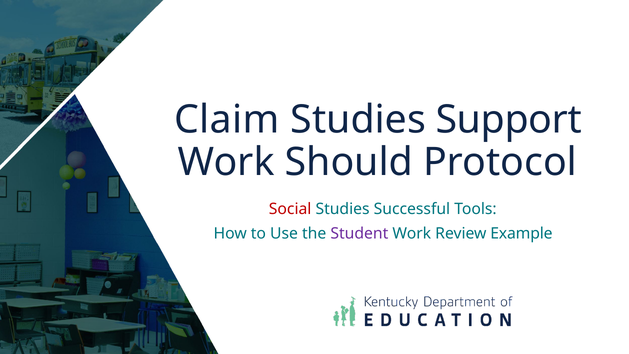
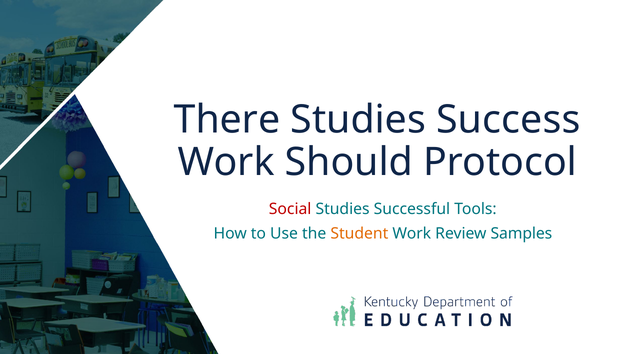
Claim: Claim -> There (227, 120)
Support: Support -> Success (508, 120)
Student colour: purple -> orange (359, 233)
Example: Example -> Samples (521, 233)
